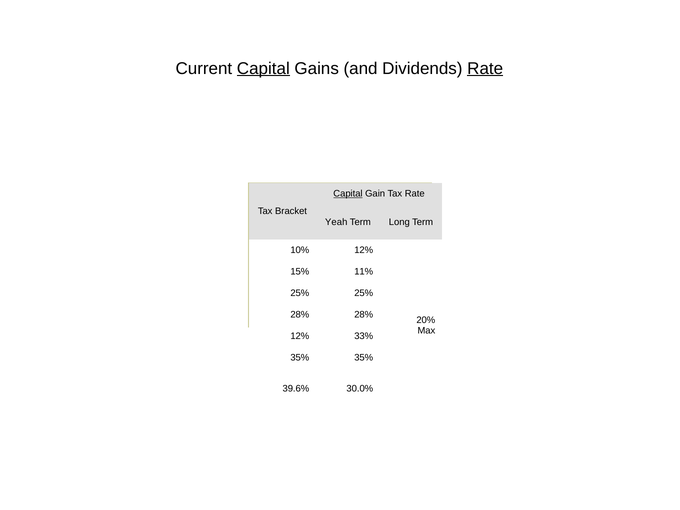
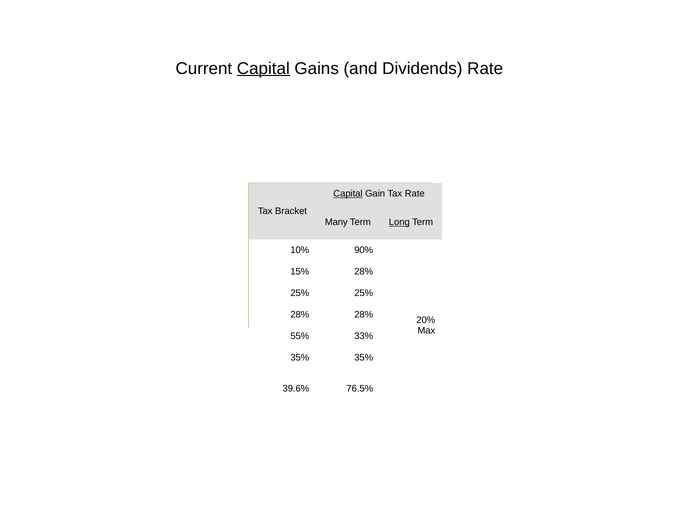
Rate underline: present -> none (485, 68)
Yeah: Yeah -> Many (336, 222)
Long underline: none -> present (399, 222)
10% 12%: 12% -> 90% (364, 250)
15% 11%: 11% -> 28% (364, 272)
12%: 12% -> 55% (300, 336)
30.0%: 30.0% -> 76.5% (360, 389)
